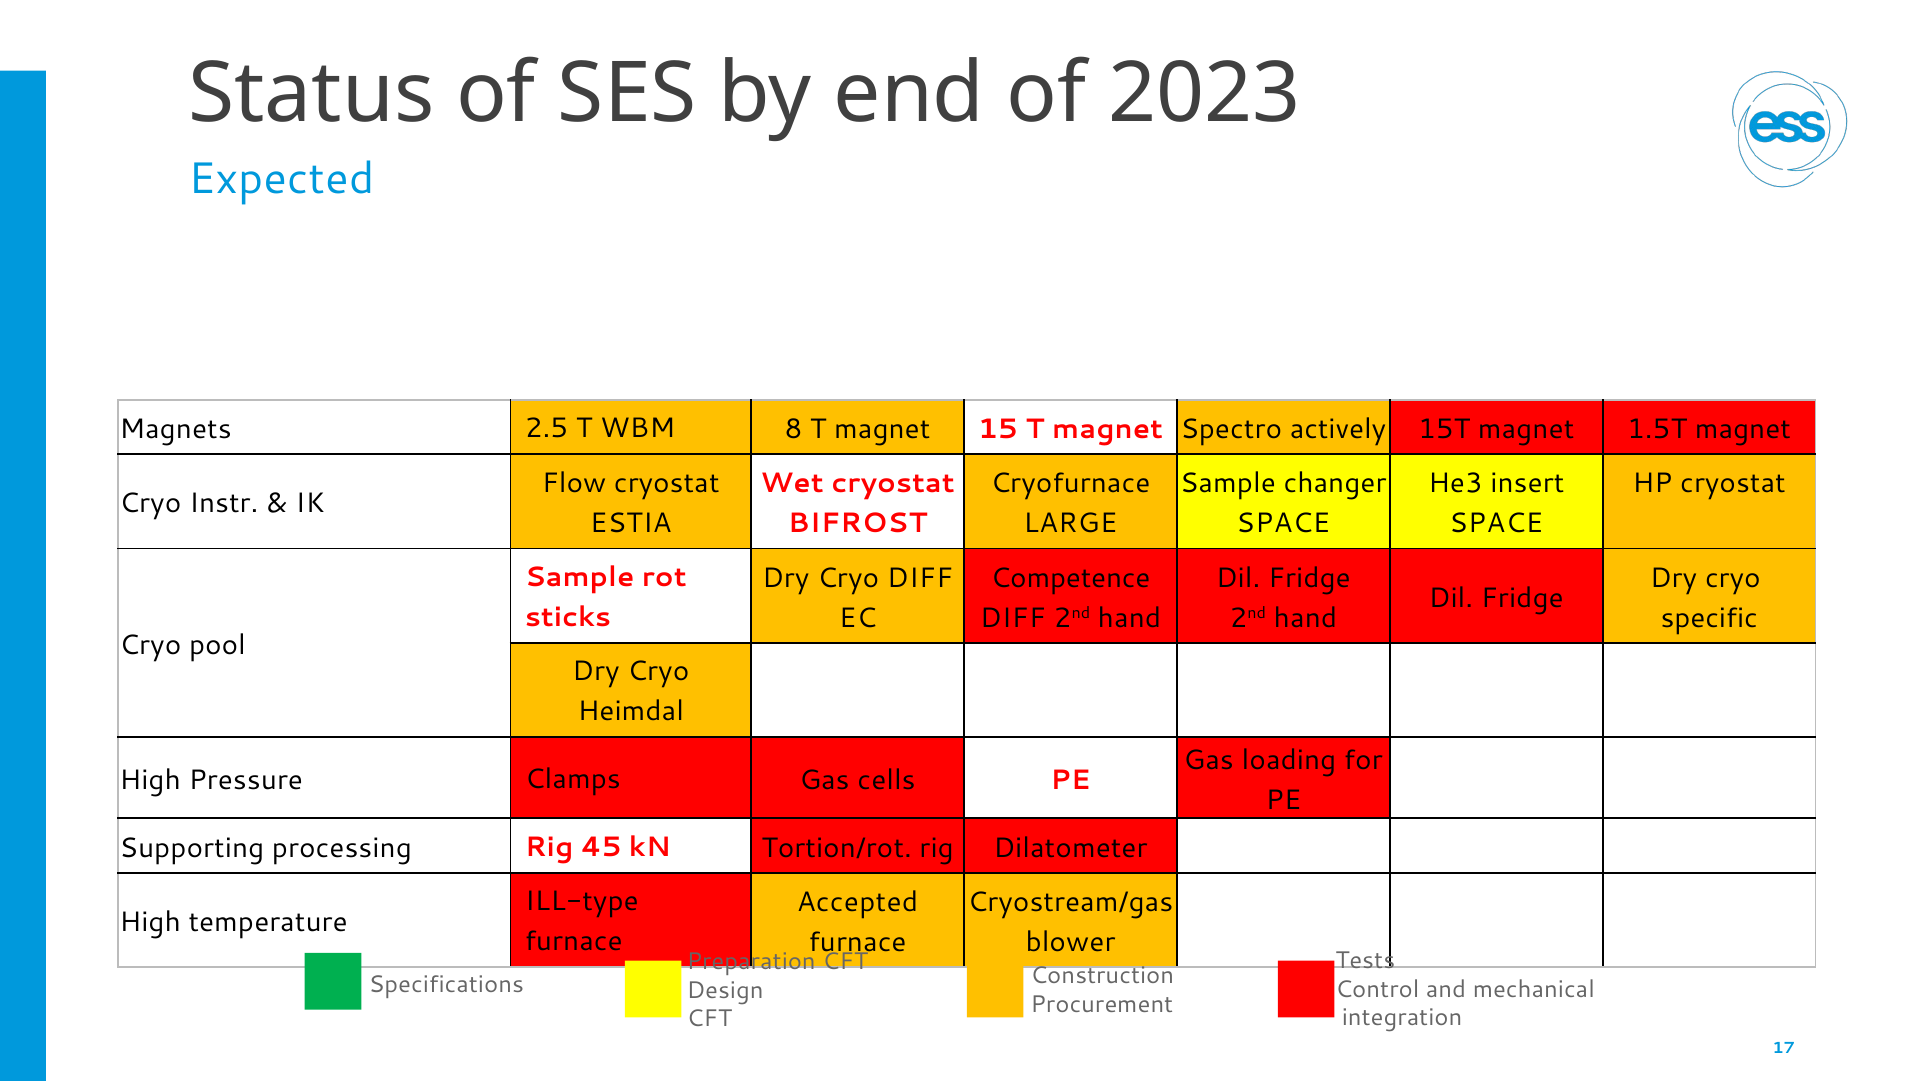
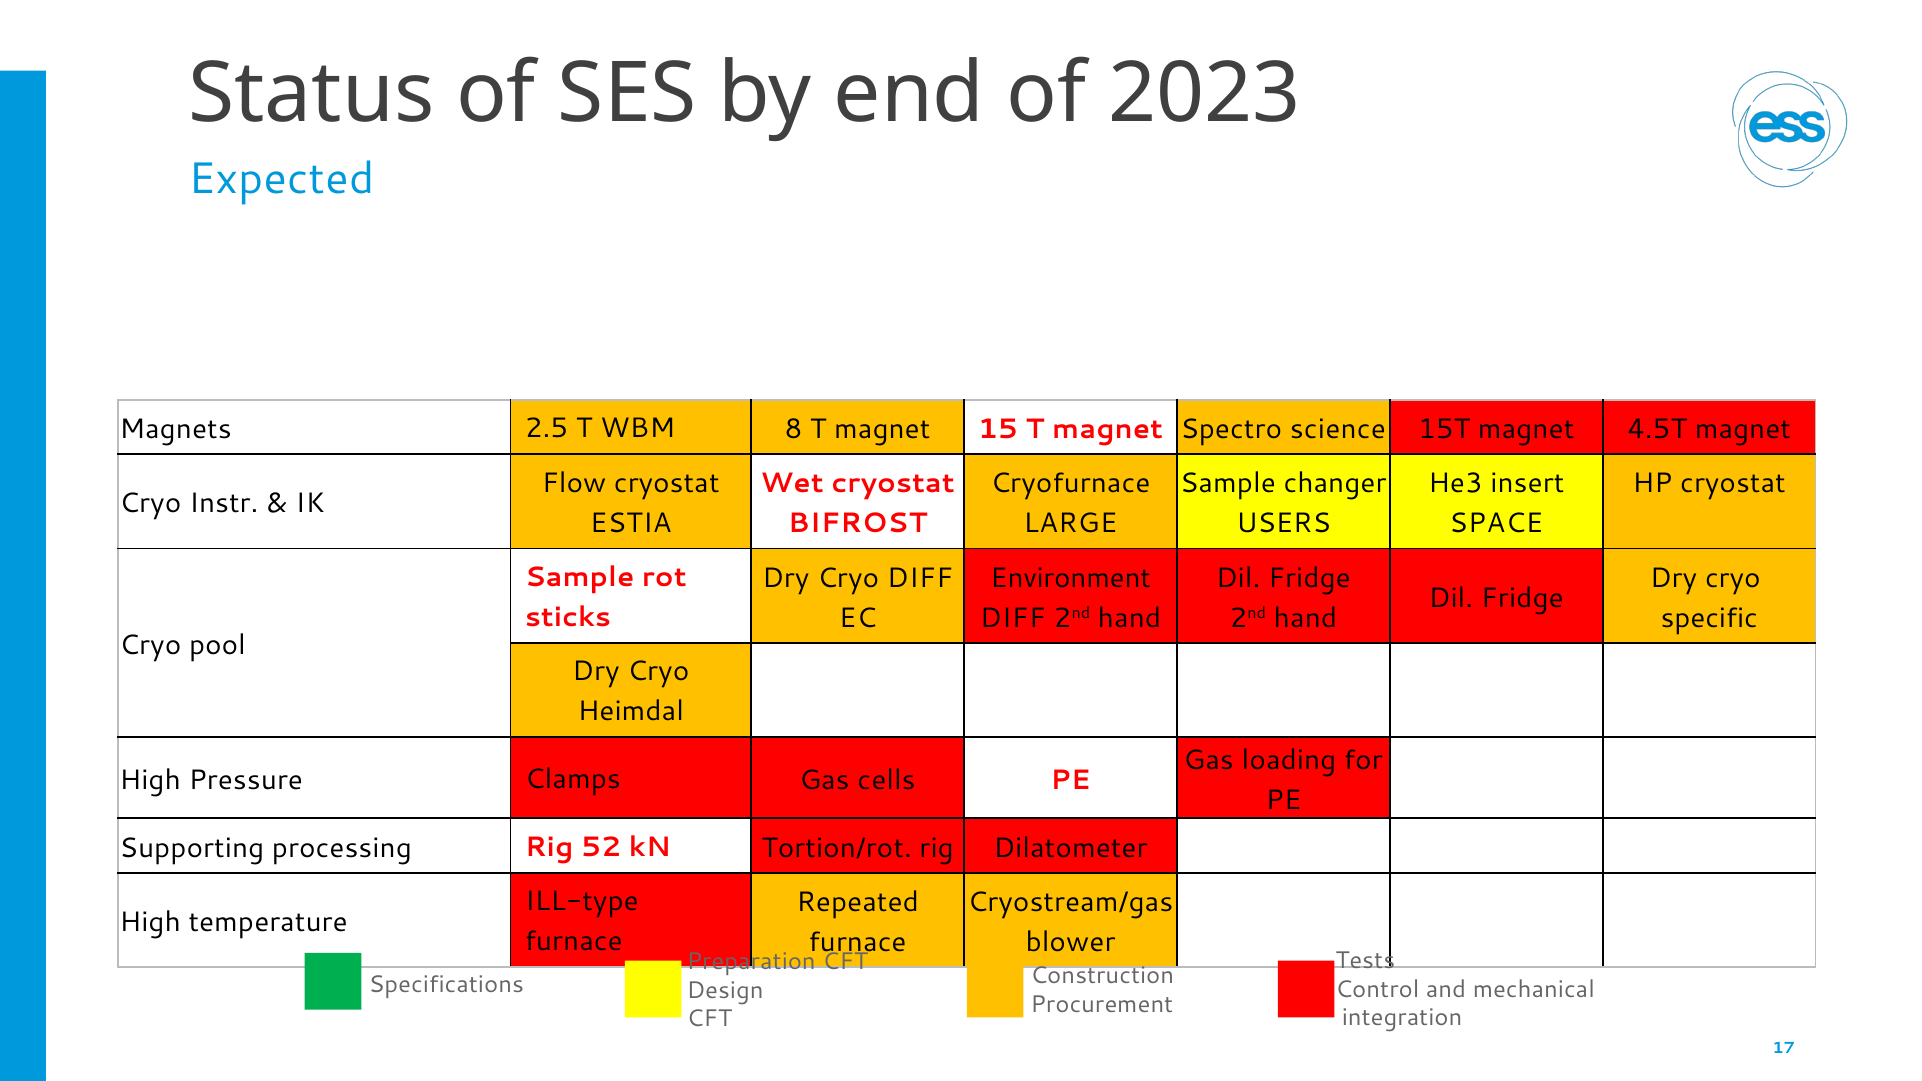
actively: actively -> science (1338, 429)
1.5T: 1.5T -> 4.5T (1657, 429)
SPACE: SPACE -> USERS (1283, 524)
Competence: Competence -> Environment (1071, 578)
45: 45 -> 52 (601, 847)
Accepted: Accepted -> Repeated (858, 902)
